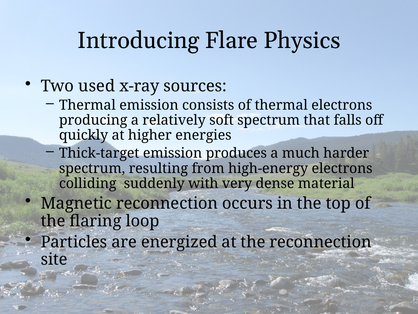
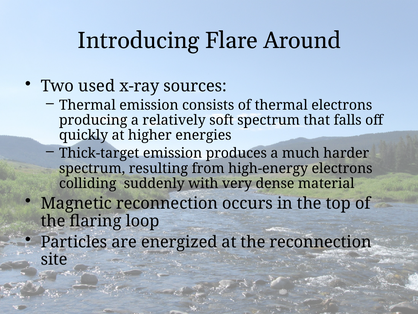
Physics: Physics -> Around (302, 40)
